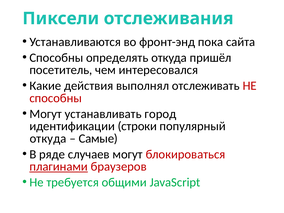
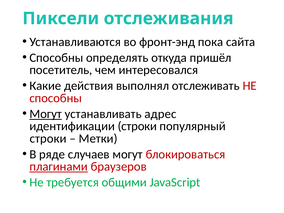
Могут underline: none -> present (46, 114)
город: город -> адрес (160, 114)
откуда: откуда -> строки (48, 138)
Самые: Самые -> Метки (98, 138)
